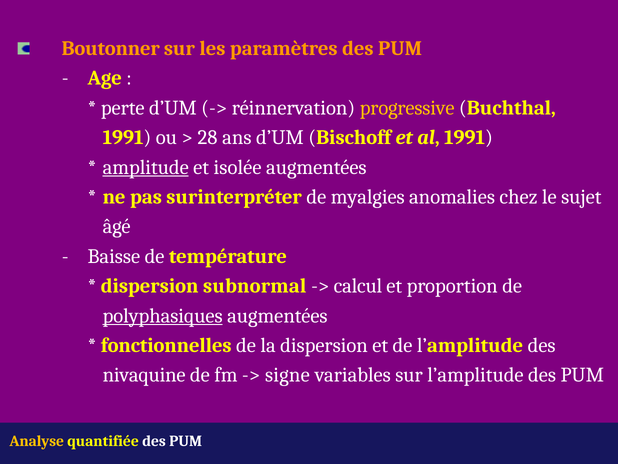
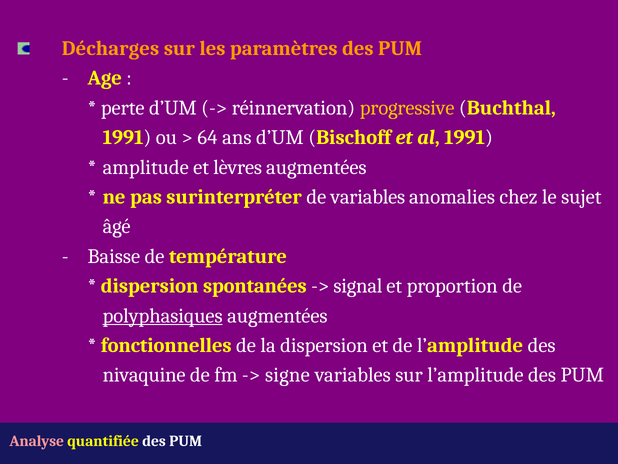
Boutonner: Boutonner -> Décharges (111, 48)
28: 28 -> 64 (207, 137)
amplitude underline: present -> none (146, 167)
isolée: isolée -> lèvres (238, 167)
de myalgies: myalgies -> variables (368, 197)
subnormal: subnormal -> spontanées (255, 286)
calcul: calcul -> signal (358, 286)
Analyse colour: yellow -> pink (37, 441)
